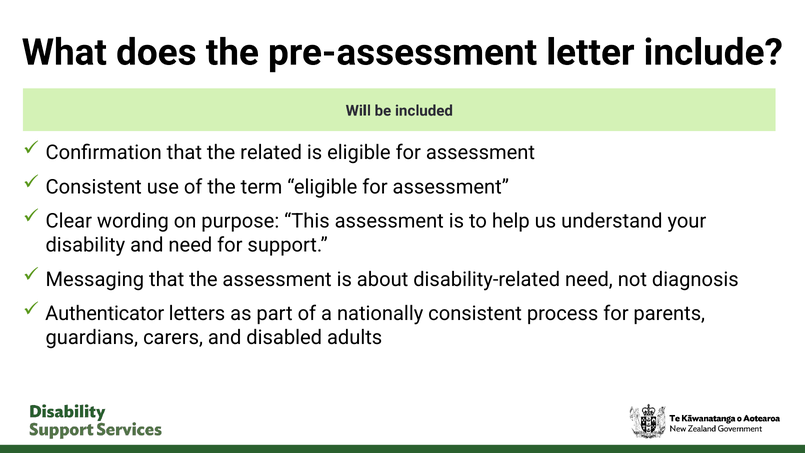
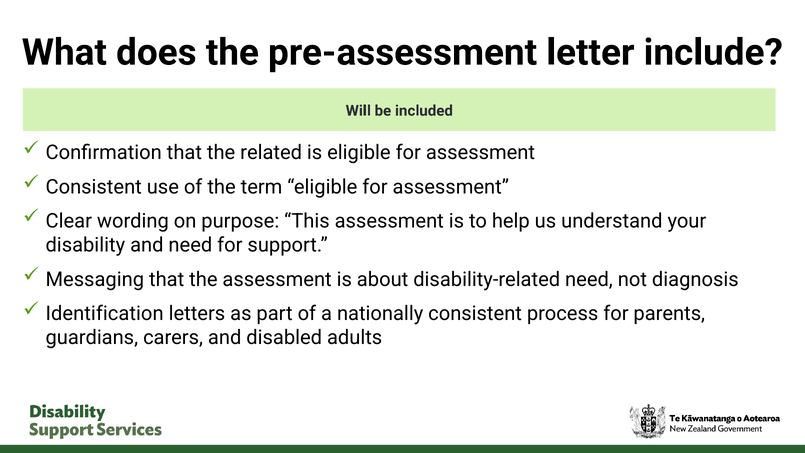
Authenticator: Authenticator -> Identification (105, 314)
